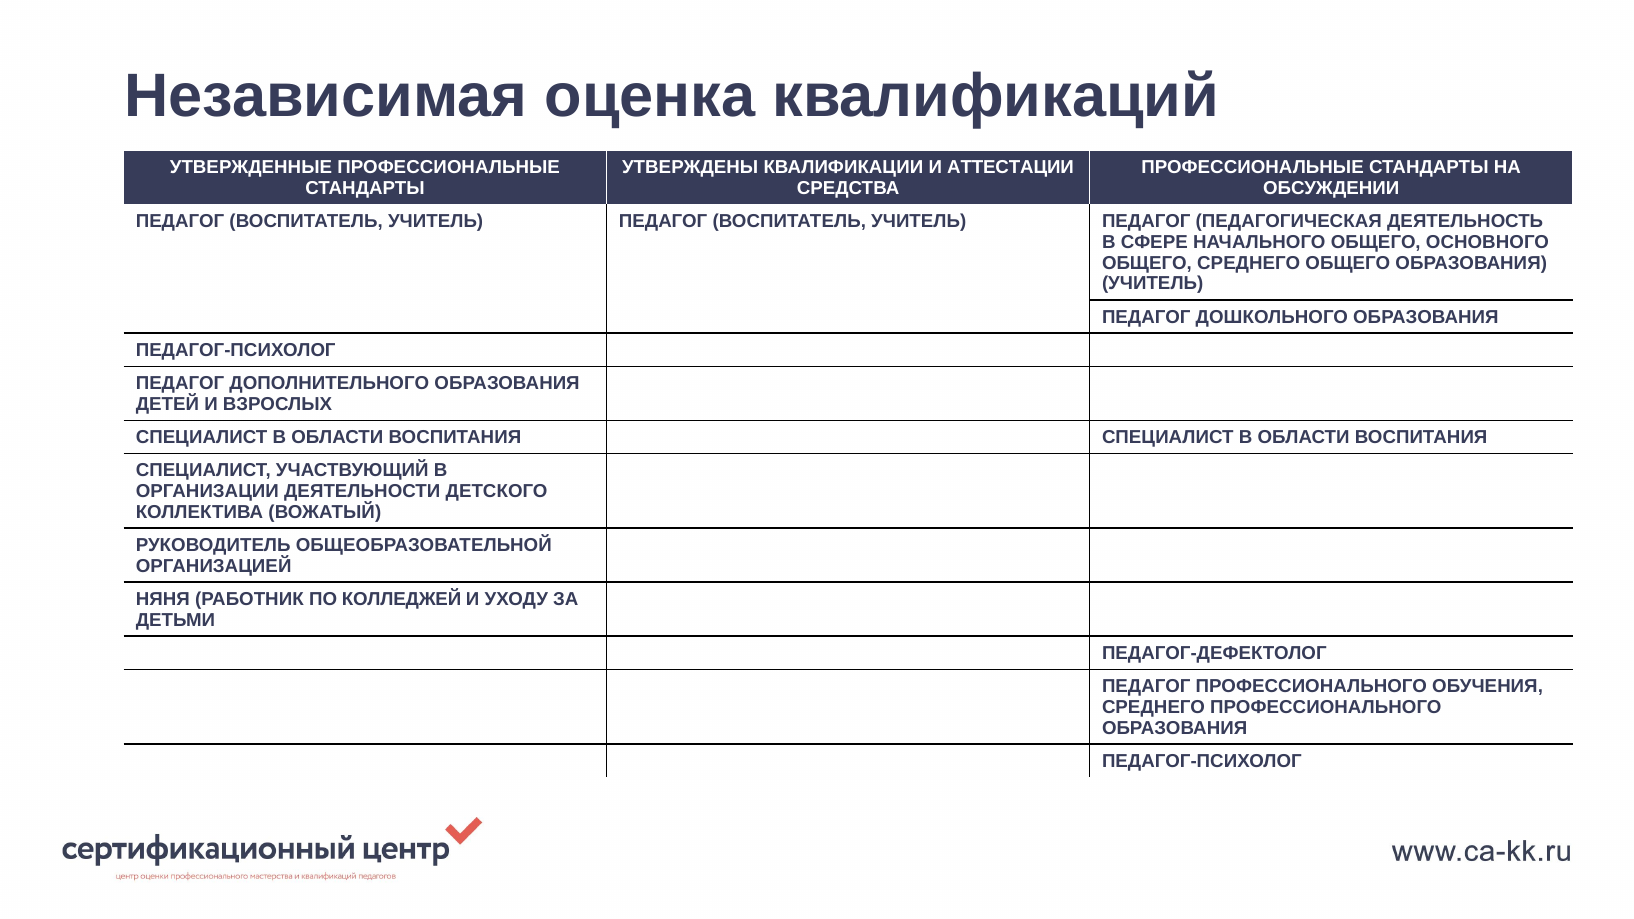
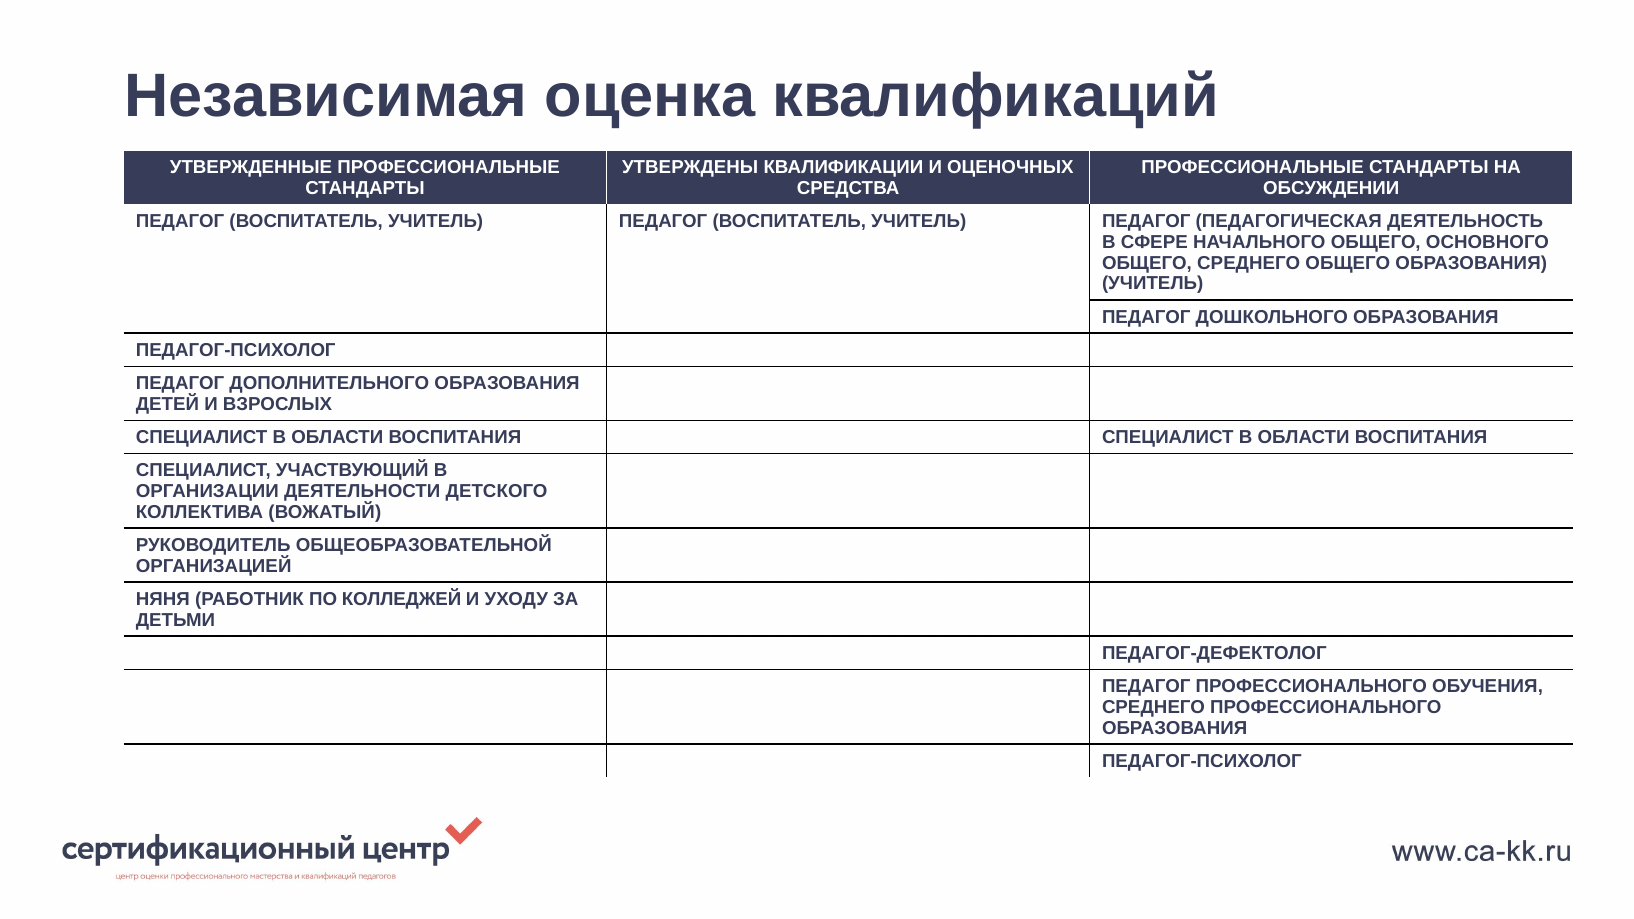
АТТЕСТАЦИИ: АТТЕСТАЦИИ -> ОЦЕНОЧНЫХ (1010, 167)
